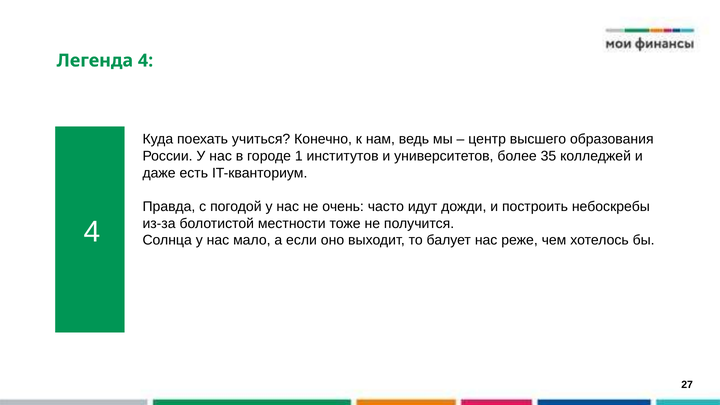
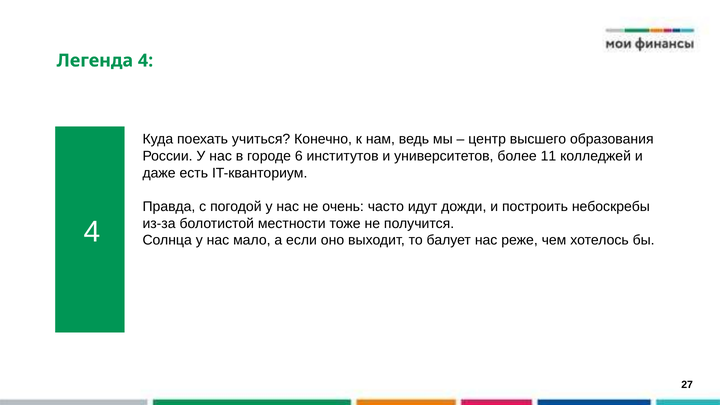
1: 1 -> 6 (299, 156)
35: 35 -> 11 (548, 156)
